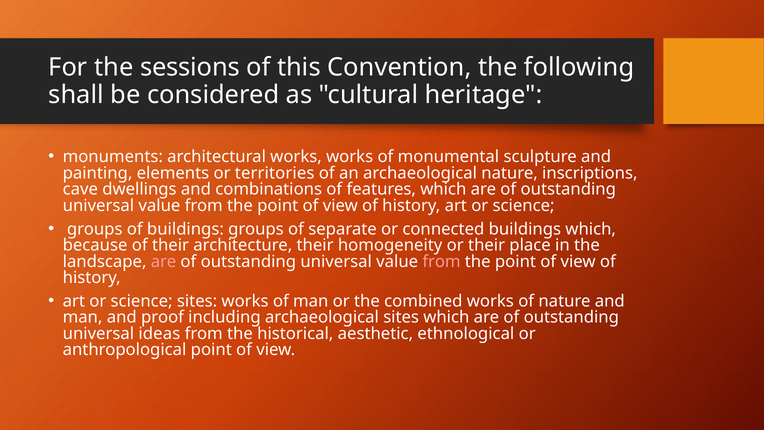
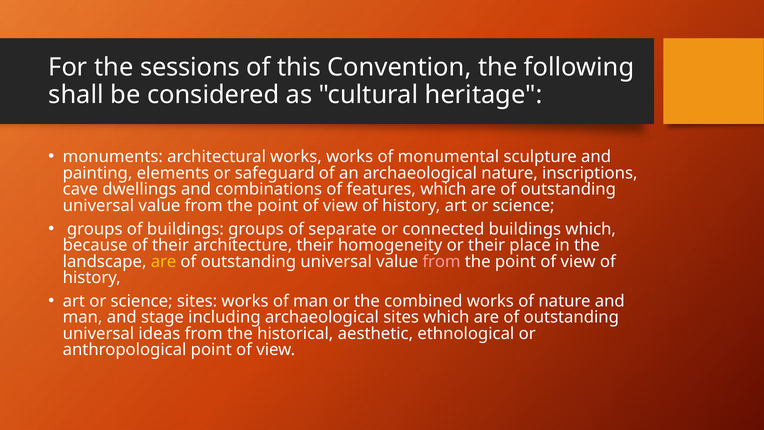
territories: territories -> safeguard (275, 173)
are colour: pink -> yellow (164, 261)
proof: proof -> stage (162, 317)
